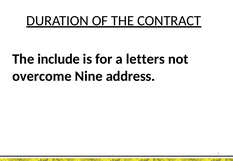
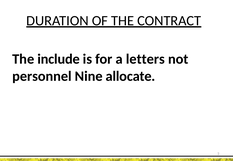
overcome: overcome -> personnel (42, 76)
address: address -> allocate (130, 76)
